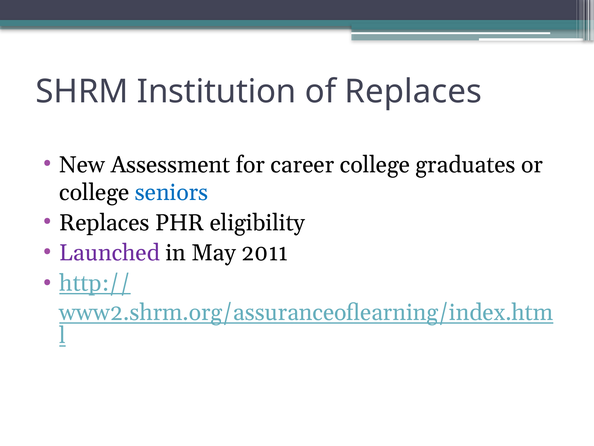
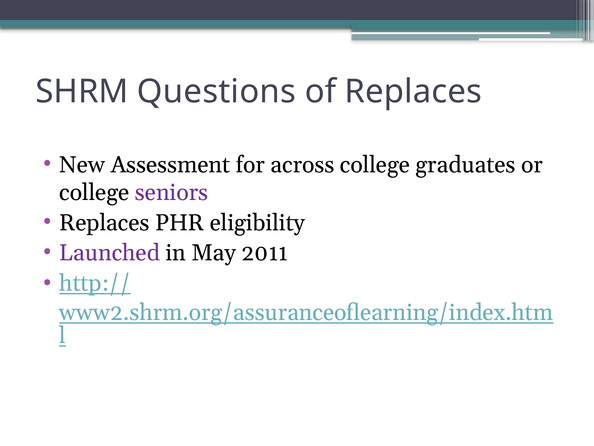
Institution: Institution -> Questions (216, 91)
career: career -> across (303, 165)
seniors colour: blue -> purple (172, 192)
